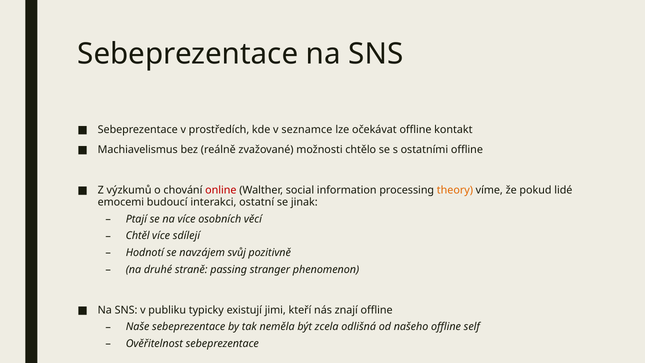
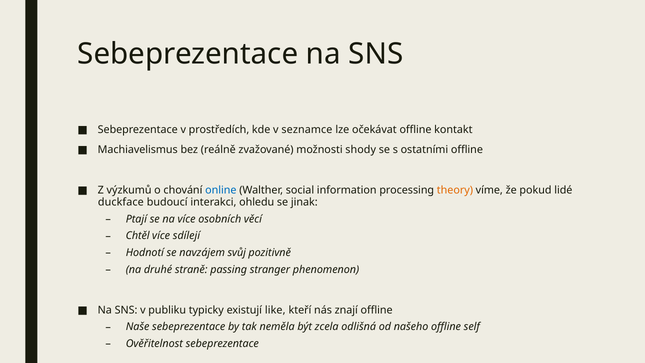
chtělo: chtělo -> shody (361, 150)
online colour: red -> blue (221, 190)
emocemi: emocemi -> duckface (121, 202)
ostatní: ostatní -> ohledu (257, 202)
jimi: jimi -> like (275, 310)
